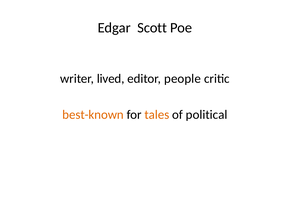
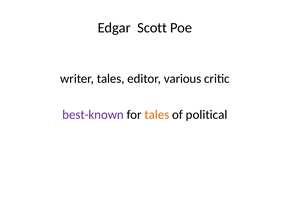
writer lived: lived -> tales (111, 79)
people: people -> various (183, 79)
best-known colour: orange -> purple (93, 115)
